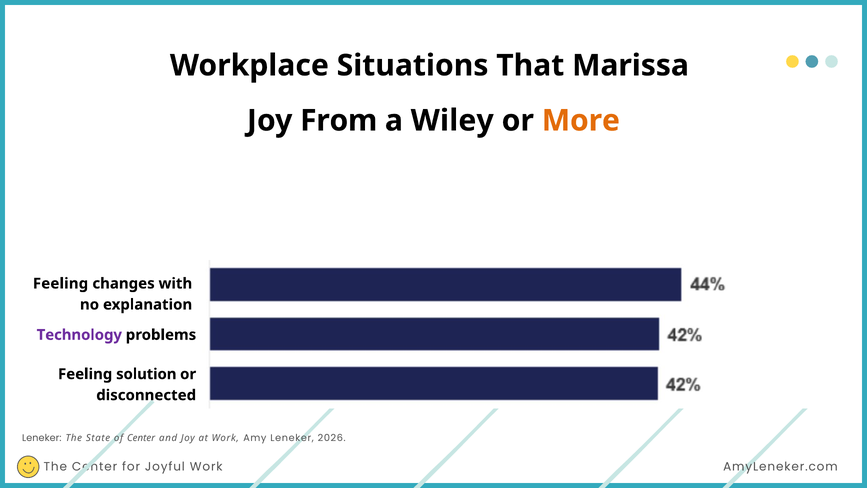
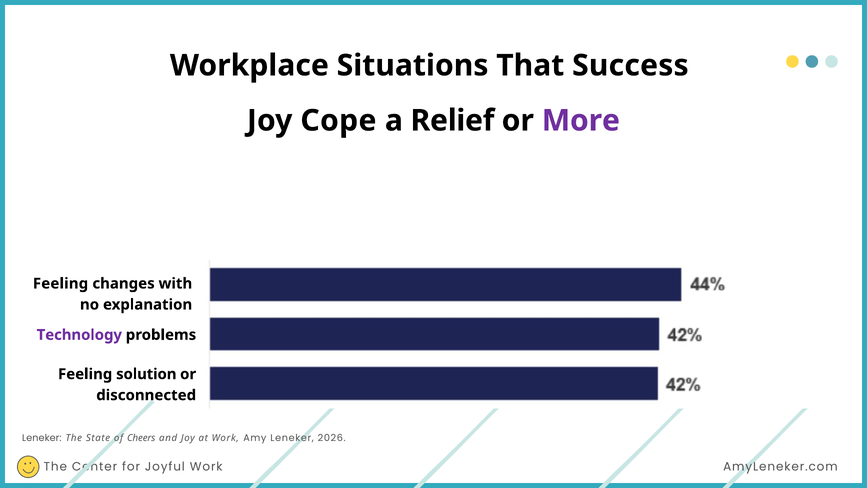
Marissa: Marissa -> Success (630, 65)
From: From -> Cope (338, 121)
Wiley: Wiley -> Relief (452, 121)
More colour: orange -> purple (581, 121)
of Center: Center -> Cheers (141, 438)
